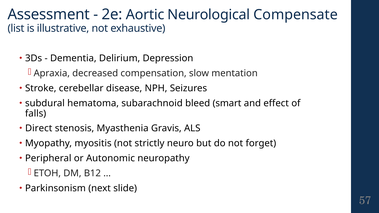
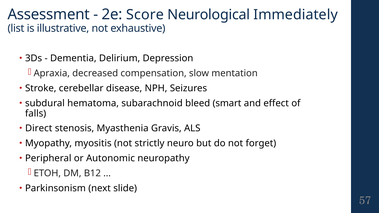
Aortic: Aortic -> Score (145, 15)
Compensate: Compensate -> Immediately (296, 15)
